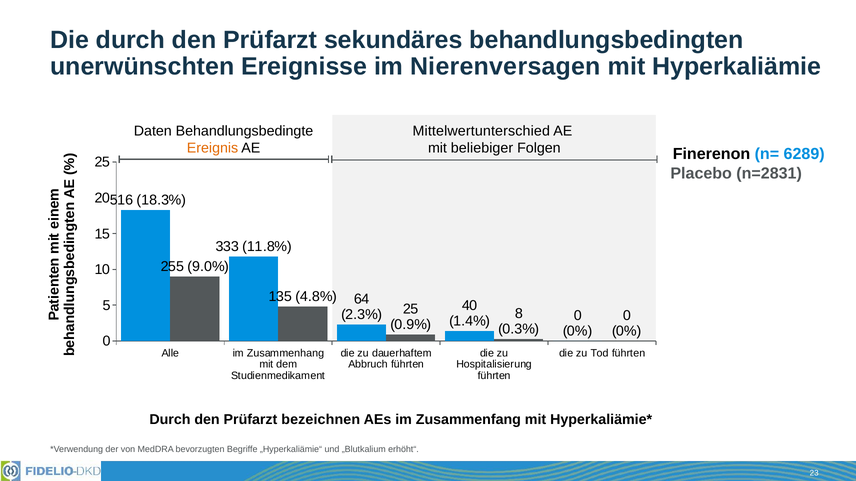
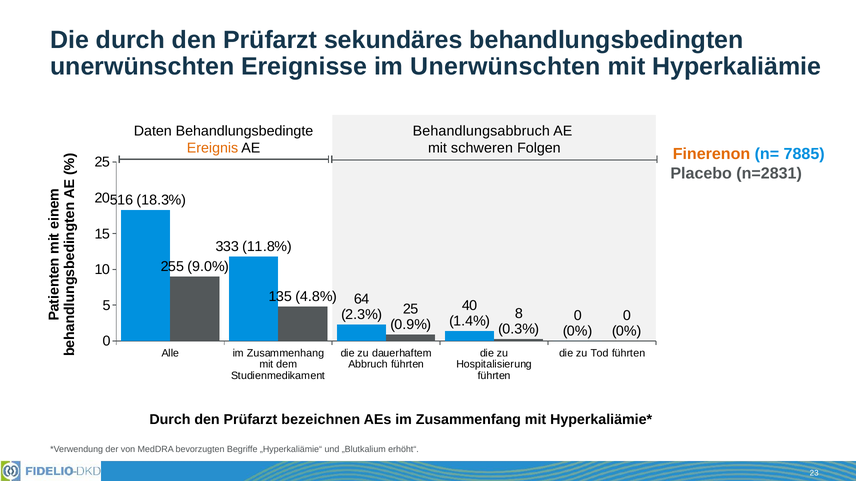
im Nierenversagen: Nierenversagen -> Unerwünschten (505, 67)
Mittelwertunterschied: Mittelwertunterschied -> Behandlungsabbruch (481, 131)
beliebiger: beliebiger -> schweren (482, 148)
Finerenon colour: black -> orange (711, 154)
6289: 6289 -> 7885 (804, 154)
